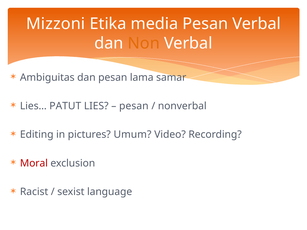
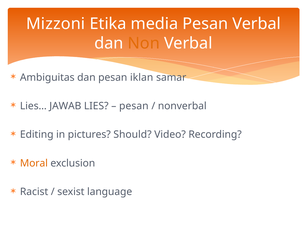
lama: lama -> iklan (142, 77)
PATUT: PATUT -> JAWAB (65, 106)
Umum: Umum -> Should (133, 135)
Moral colour: red -> orange (34, 163)
